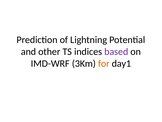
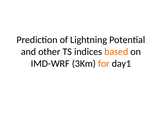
based colour: purple -> orange (116, 51)
